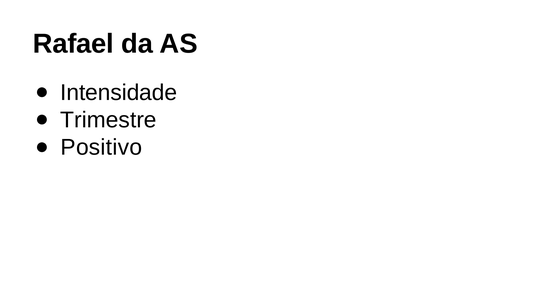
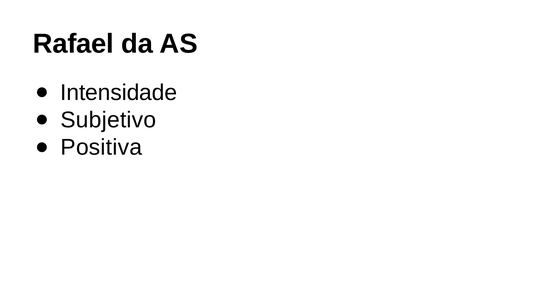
Trimestre: Trimestre -> Subjetivo (108, 120)
Positivo: Positivo -> Positiva (101, 148)
